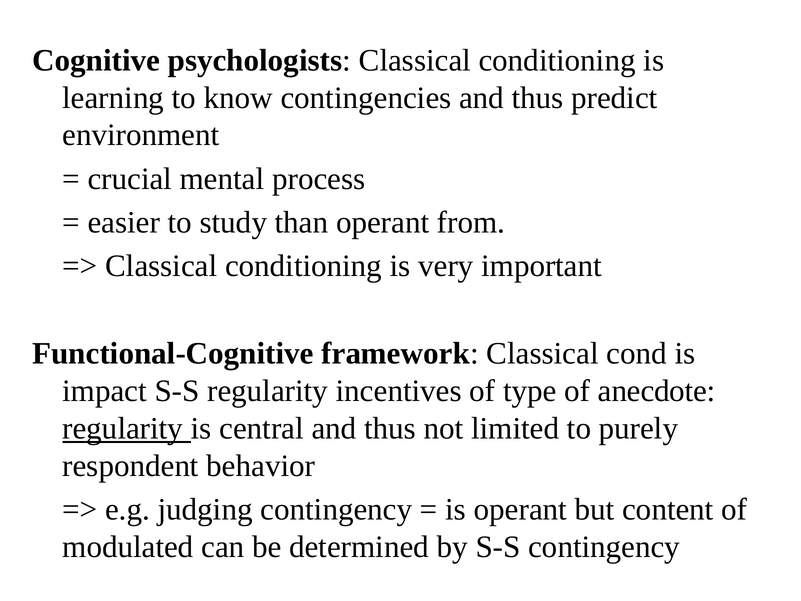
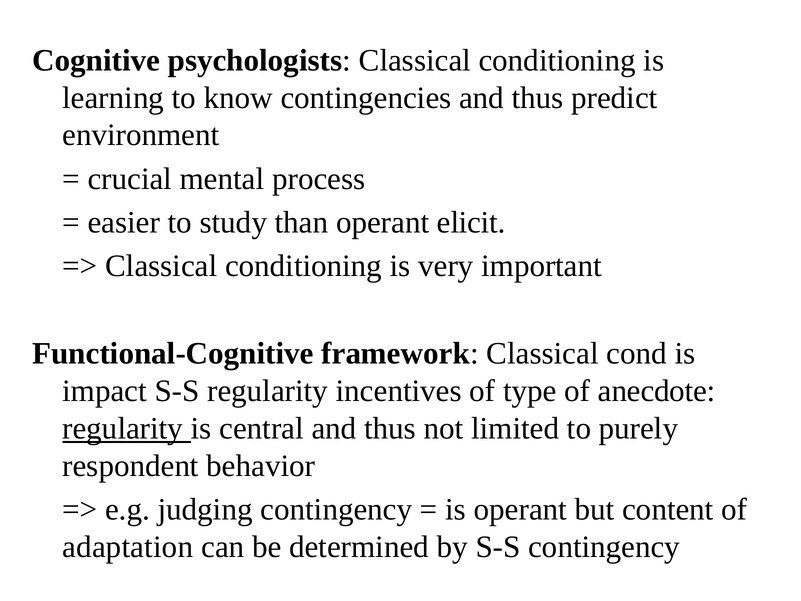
from: from -> elicit (471, 222)
modulated: modulated -> adaptation (128, 547)
